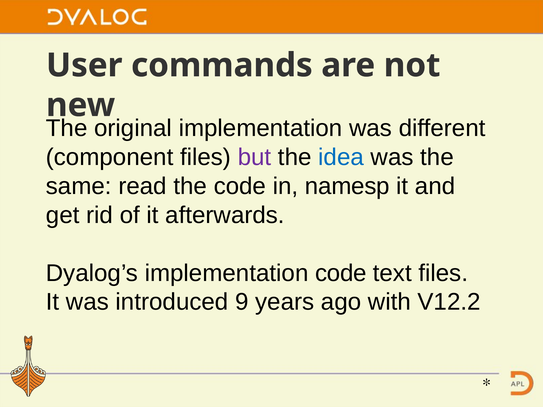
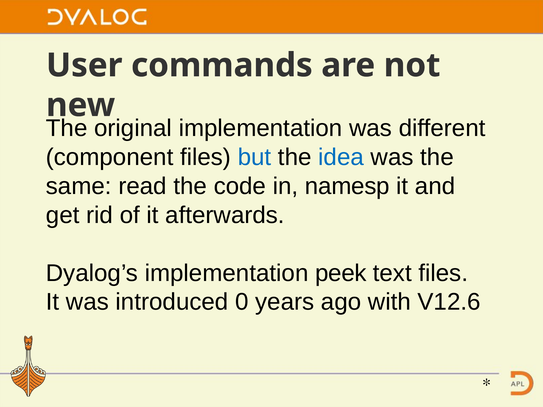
but colour: purple -> blue (255, 157)
implementation code: code -> peek (341, 273)
9: 9 -> 0 (242, 302)
V12.2: V12.2 -> V12.6 (449, 302)
